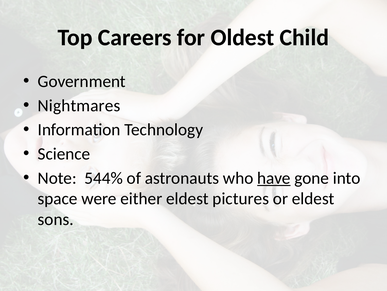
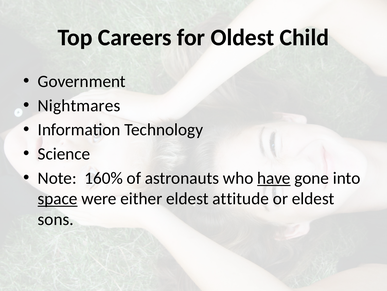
544%: 544% -> 160% (104, 178)
space underline: none -> present (58, 198)
pictures: pictures -> attitude (241, 198)
